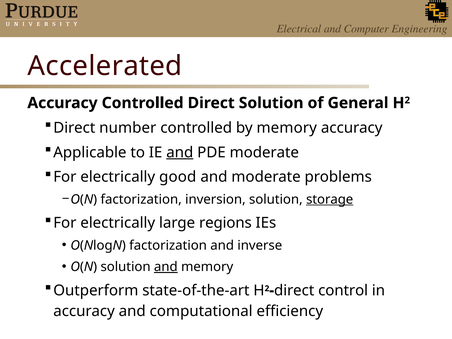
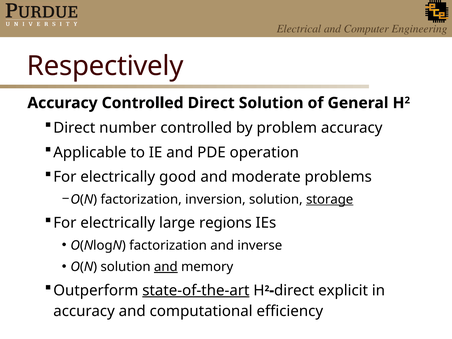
Accelerated: Accelerated -> Respectively (105, 66)
by memory: memory -> problem (287, 128)
and underline: present -> none (180, 152)
PDE moderate: moderate -> operation (264, 152)
state-of-the-art underline: none -> present (196, 290)
control: control -> explicit (343, 290)
